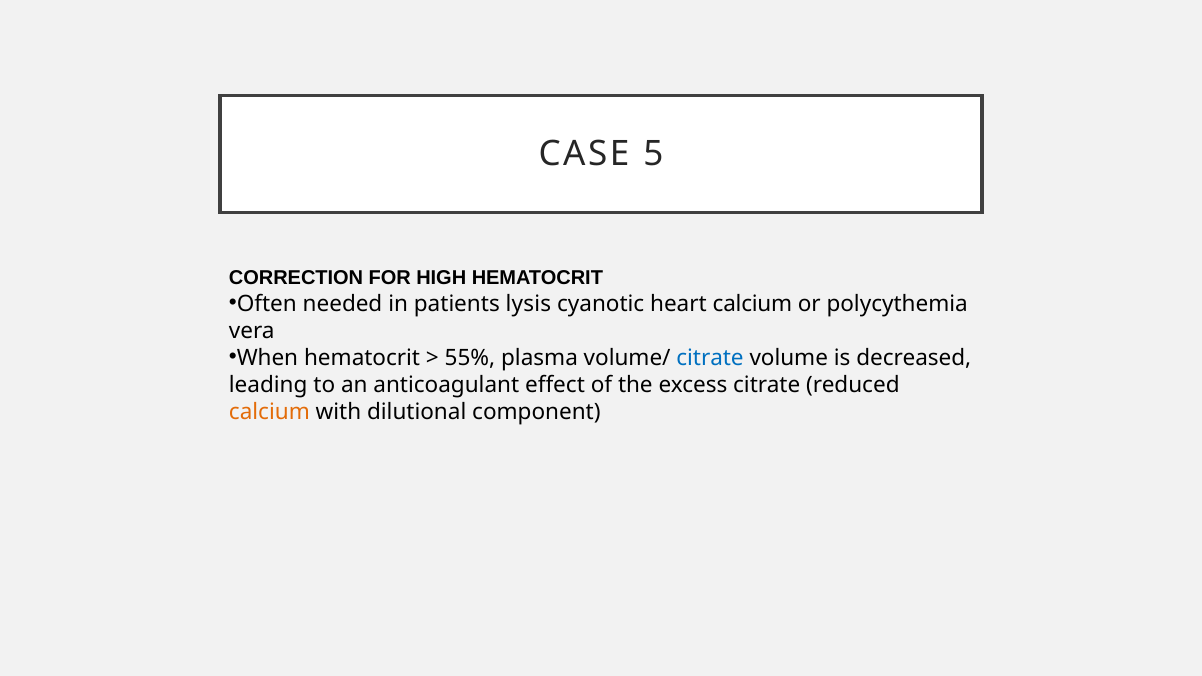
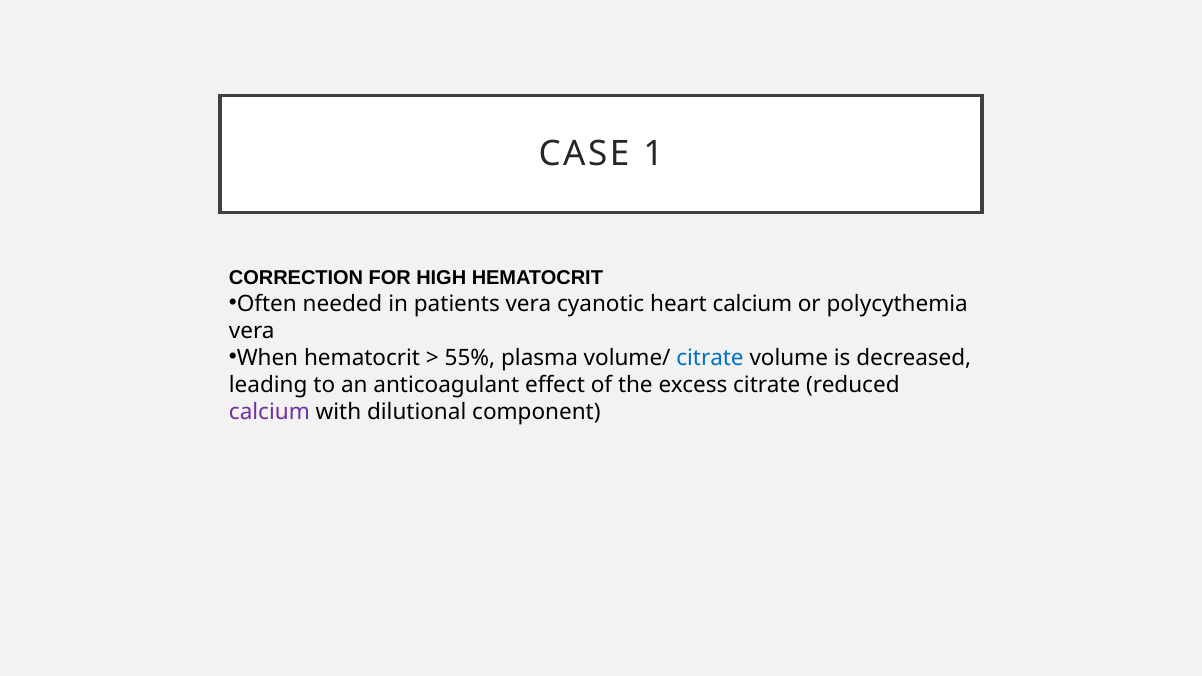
5: 5 -> 1 (653, 154)
patients lysis: lysis -> vera (529, 304)
calcium colour: orange -> purple (269, 412)
